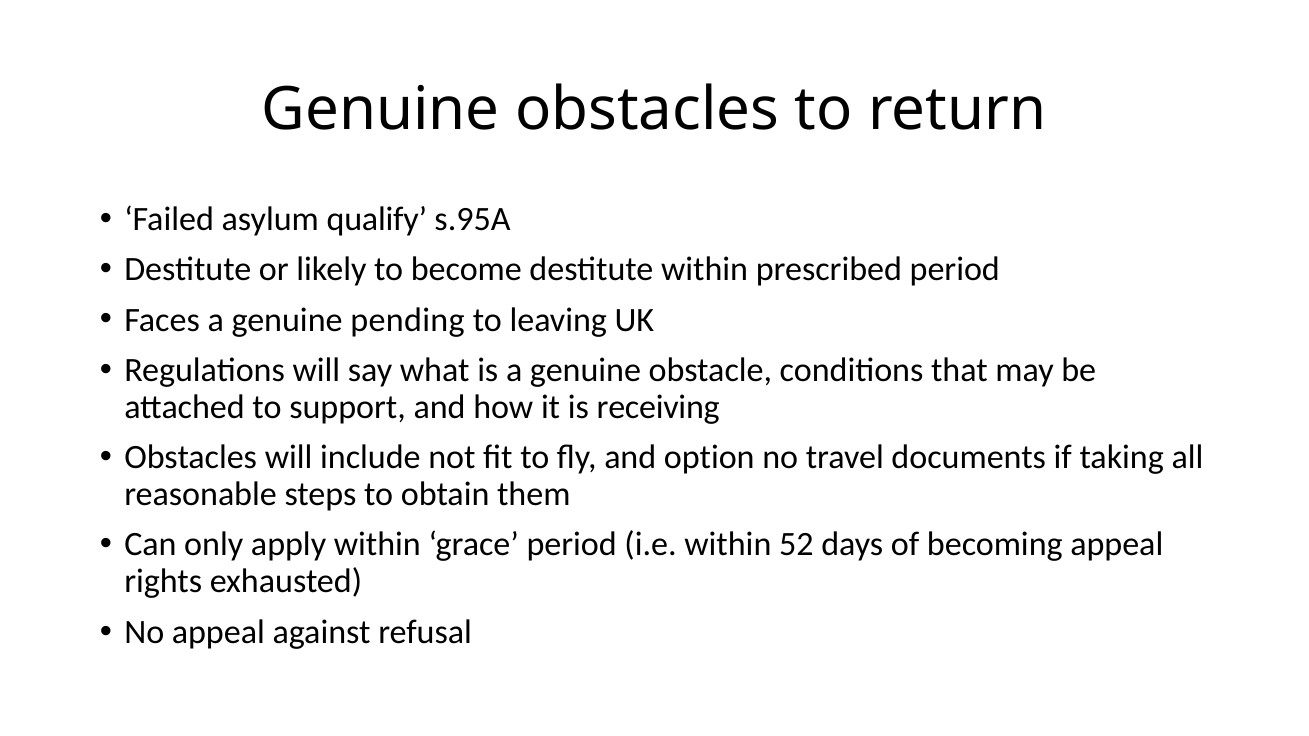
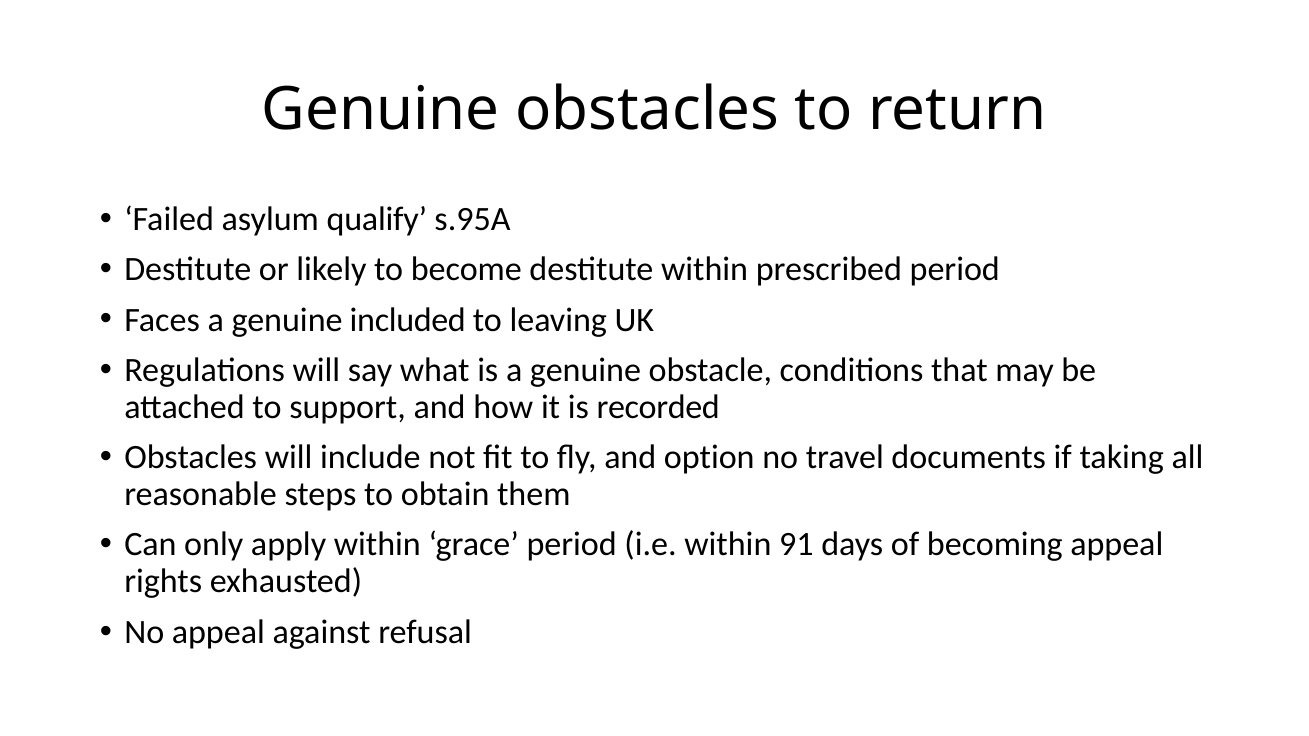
pending: pending -> included (408, 320)
receiving: receiving -> recorded (658, 407)
52: 52 -> 91 (796, 545)
